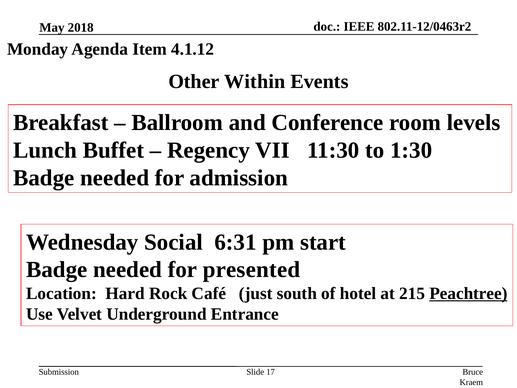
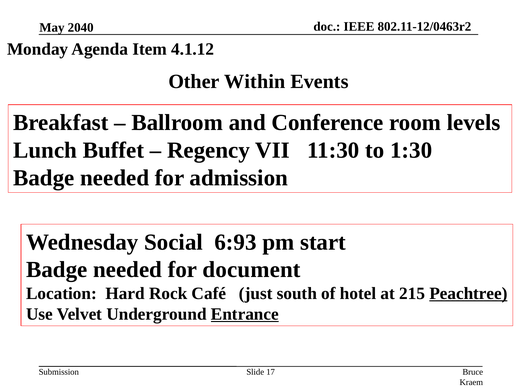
2018: 2018 -> 2040 (81, 28)
6:31: 6:31 -> 6:93 (236, 242)
presented: presented -> document (252, 270)
Entrance underline: none -> present (245, 314)
